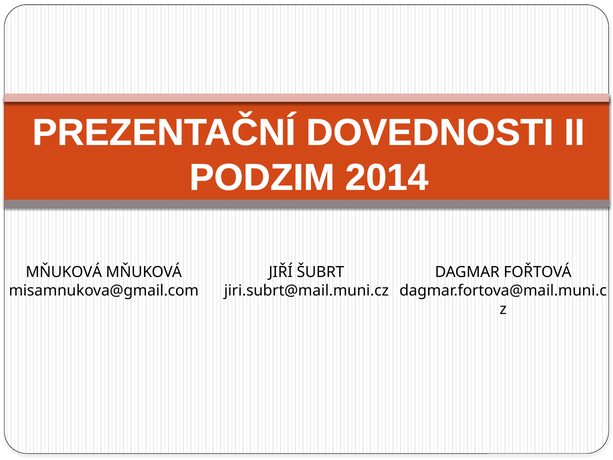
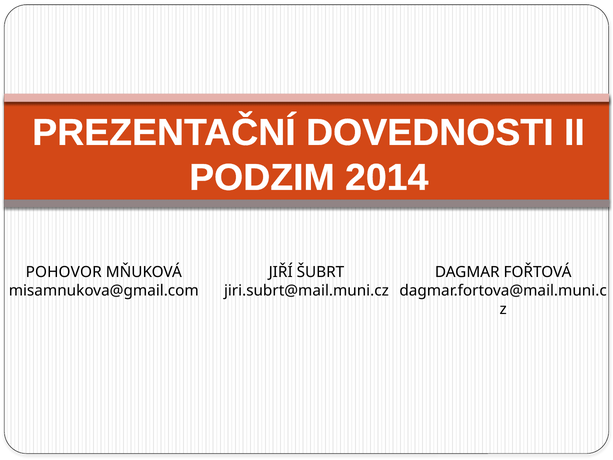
MŇUKOVÁ: MŇUKOVÁ -> POHOVOR (64, 272)
